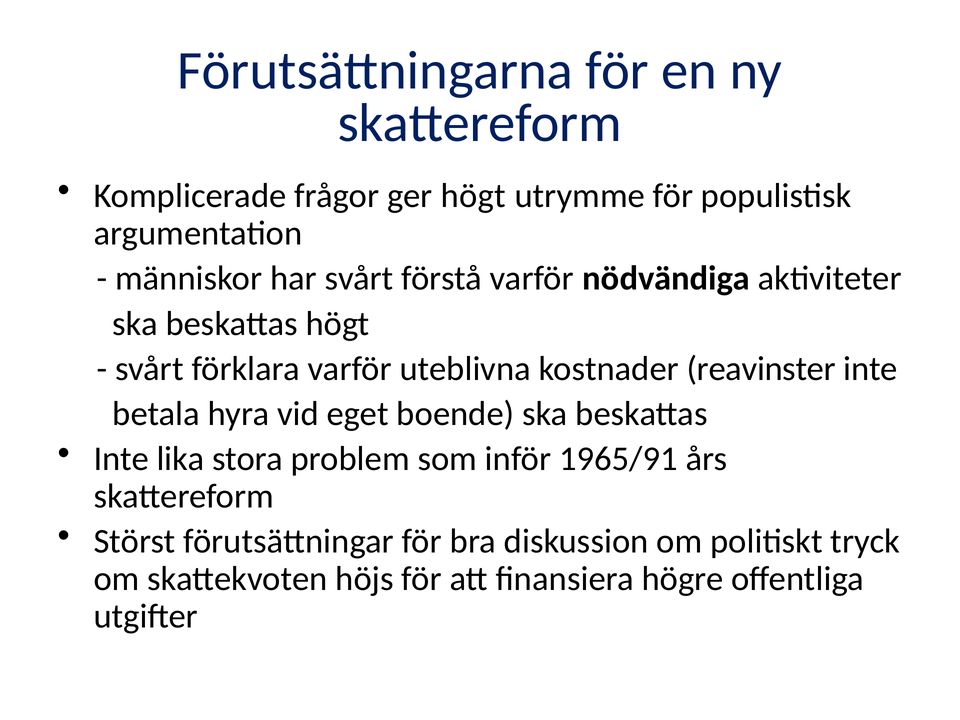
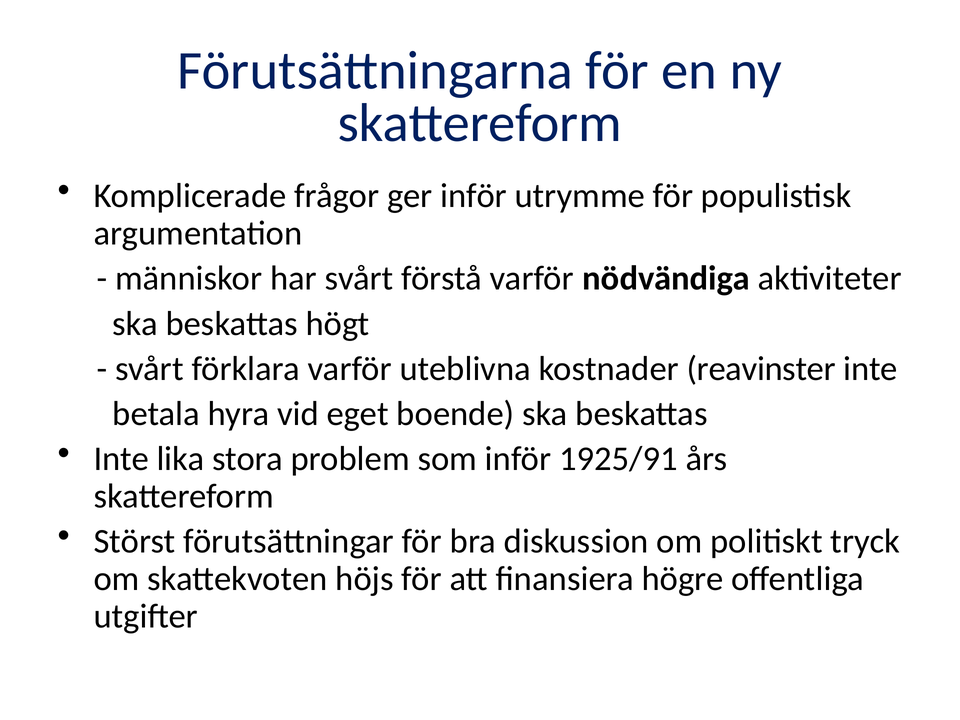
ger högt: högt -> inför (474, 196)
1965/91: 1965/91 -> 1925/91 (618, 459)
